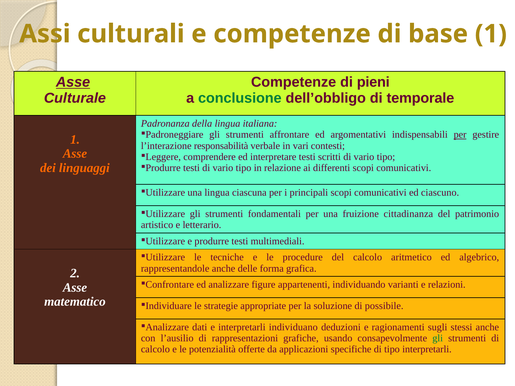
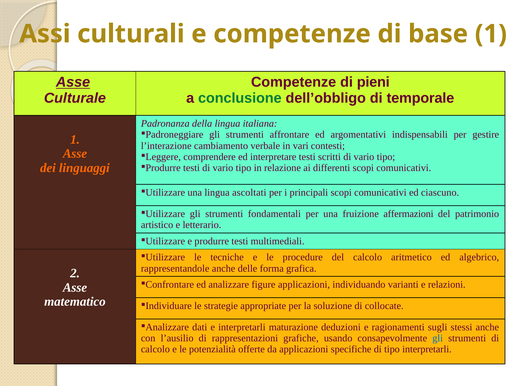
per underline: present -> none (460, 135)
responsabilità: responsabilità -> cambiamento (221, 146)
ciascuna: ciascuna -> ascoltati (249, 193)
cittadinanza: cittadinanza -> affermazioni (408, 214)
figure appartenenti: appartenenti -> applicazioni (304, 285)
possibile: possibile -> collocate (384, 306)
individuano: individuano -> maturazione (293, 327)
gli colour: green -> blue (438, 338)
